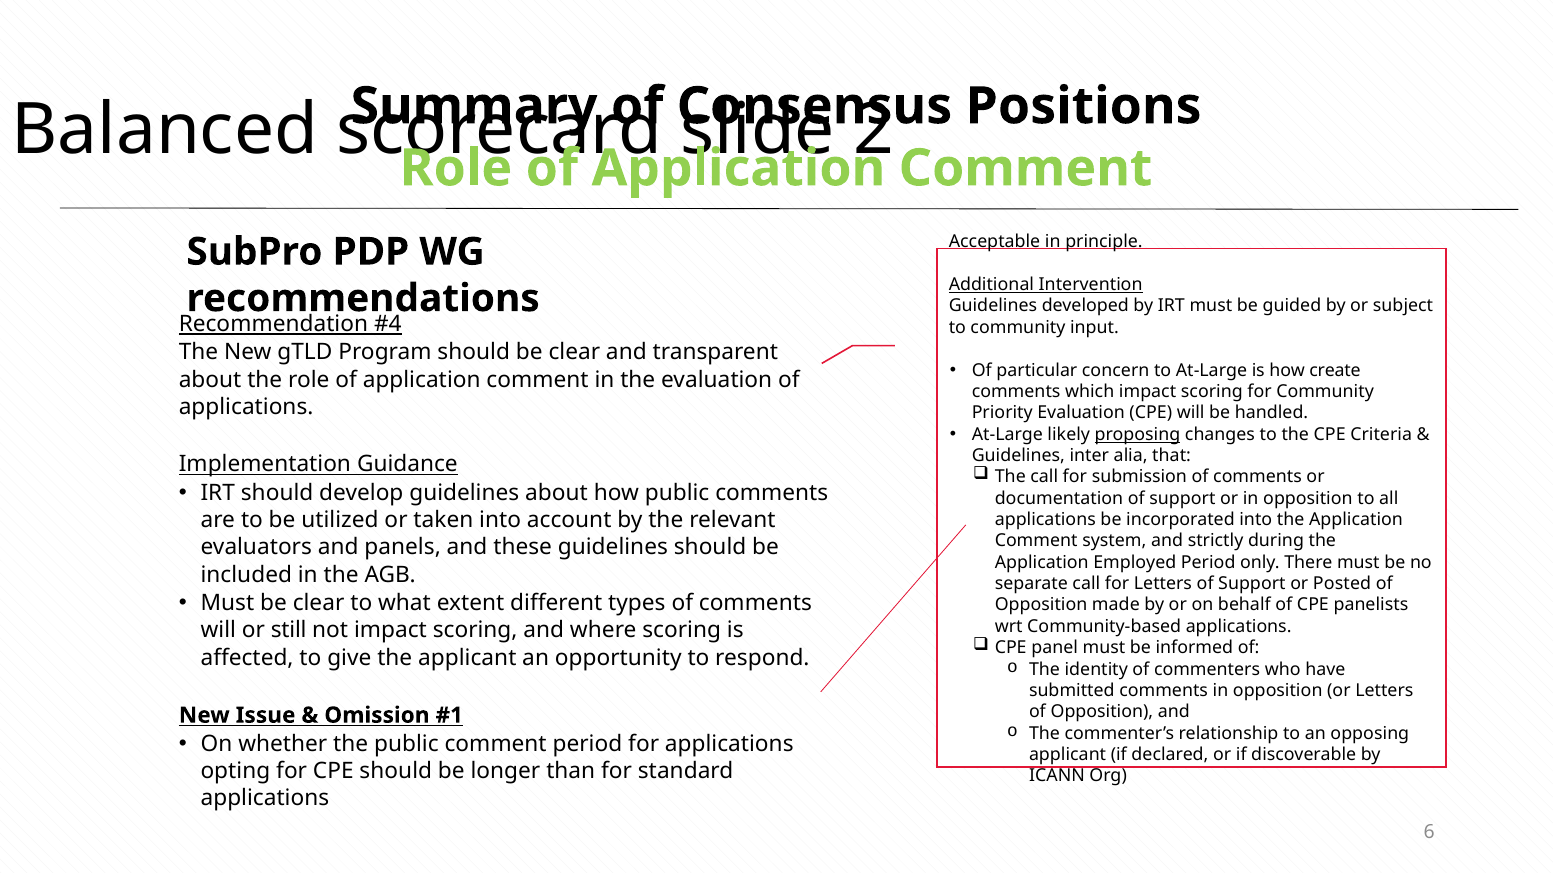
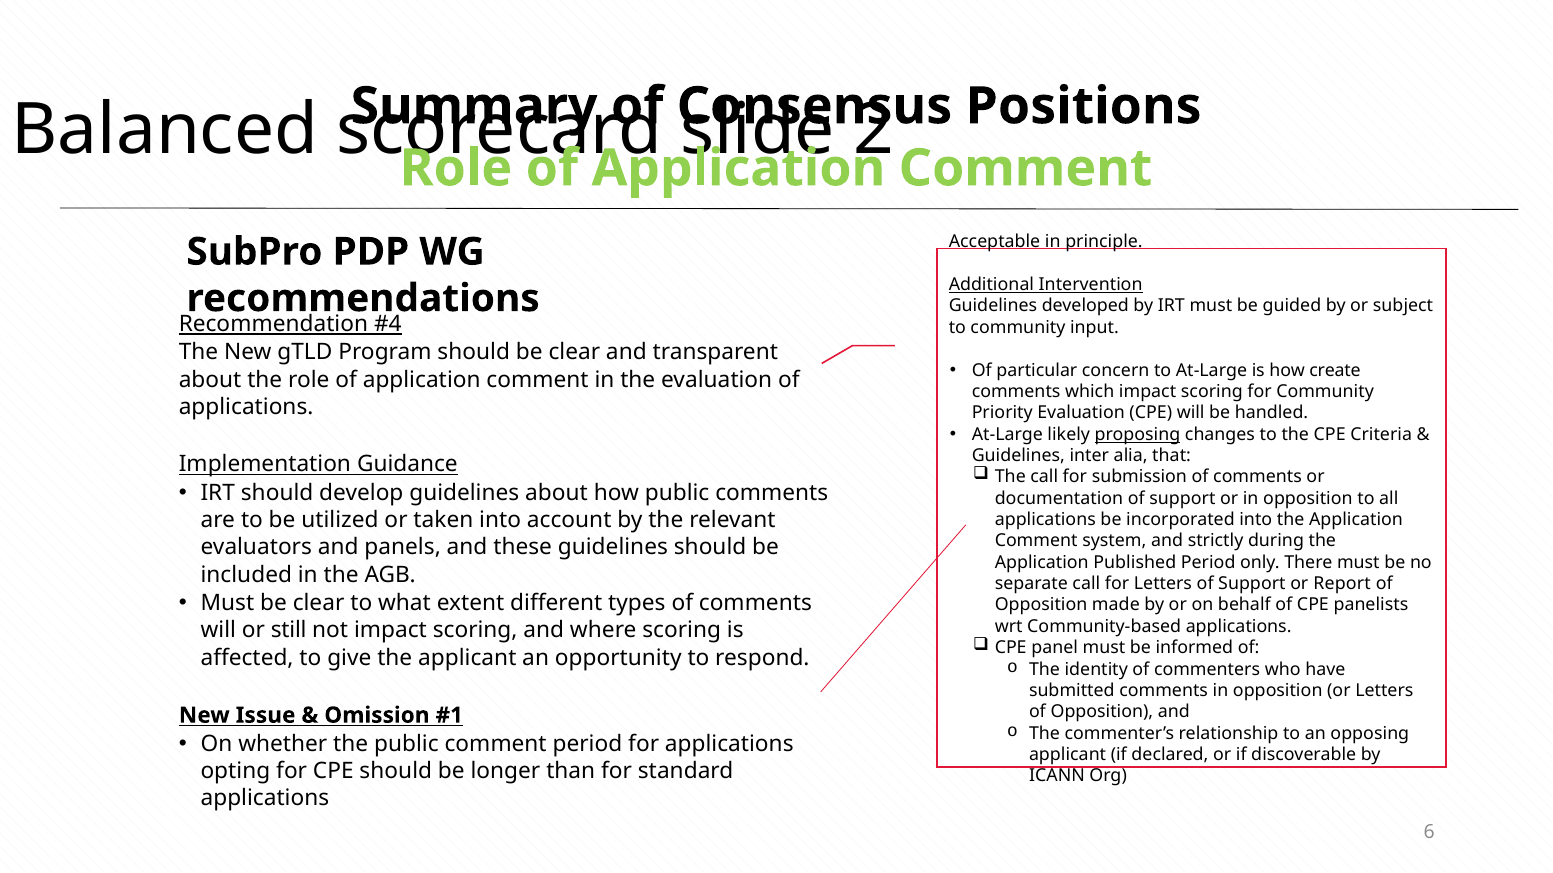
Employed: Employed -> Published (1135, 563)
Posted: Posted -> Report (1342, 584)
